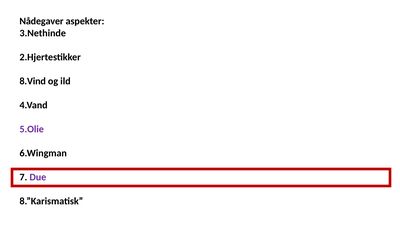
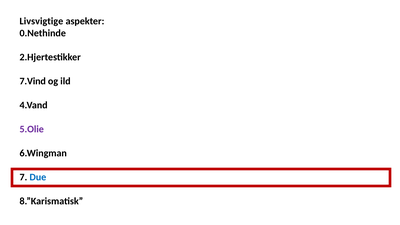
Nådegaver: Nådegaver -> Livsvigtige (41, 21)
3.Nethinde: 3.Nethinde -> 0.Nethinde (43, 33)
8.Vind: 8.Vind -> 7.Vind (33, 81)
Due colour: purple -> blue (38, 177)
